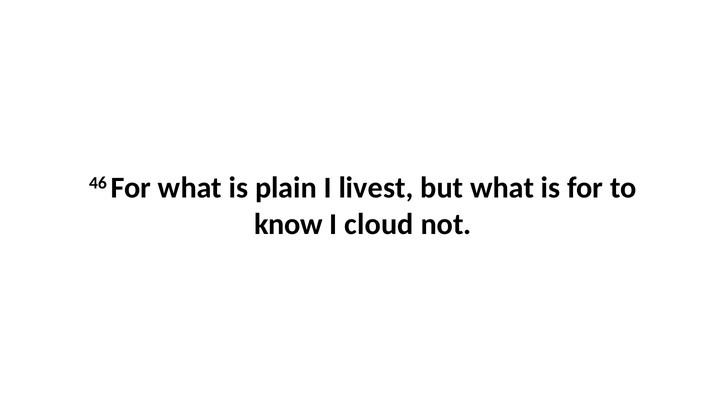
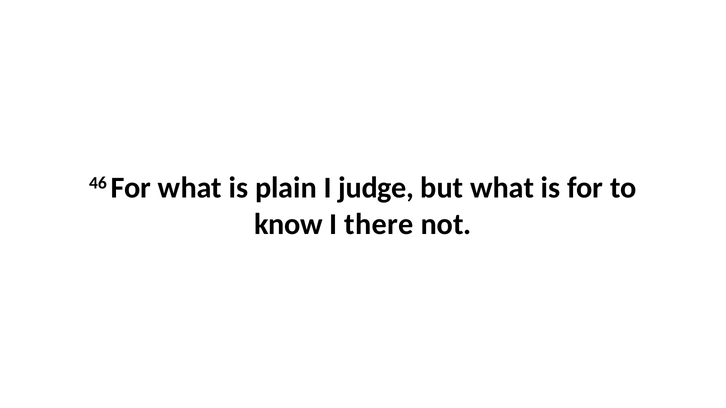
livest: livest -> judge (376, 188)
cloud: cloud -> there (379, 224)
